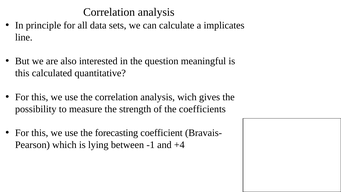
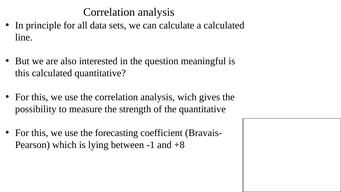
a implicates: implicates -> calculated (224, 25)
the coefficients: coefficients -> quantitative (202, 109)
+4: +4 -> +8 (179, 145)
